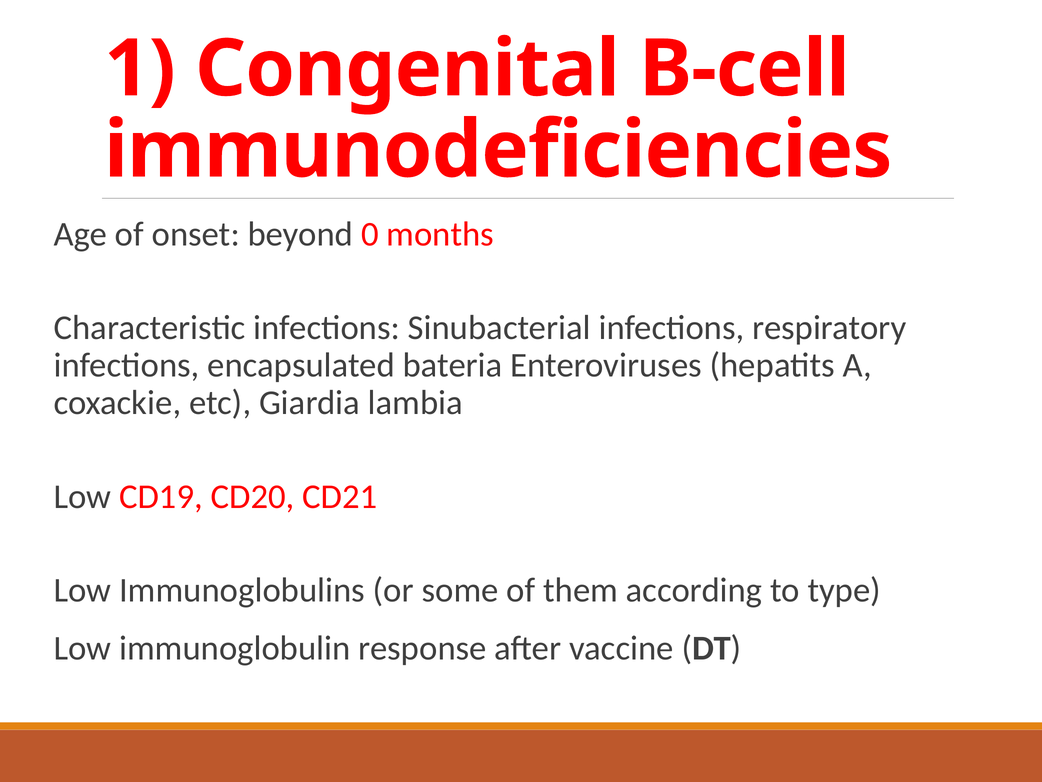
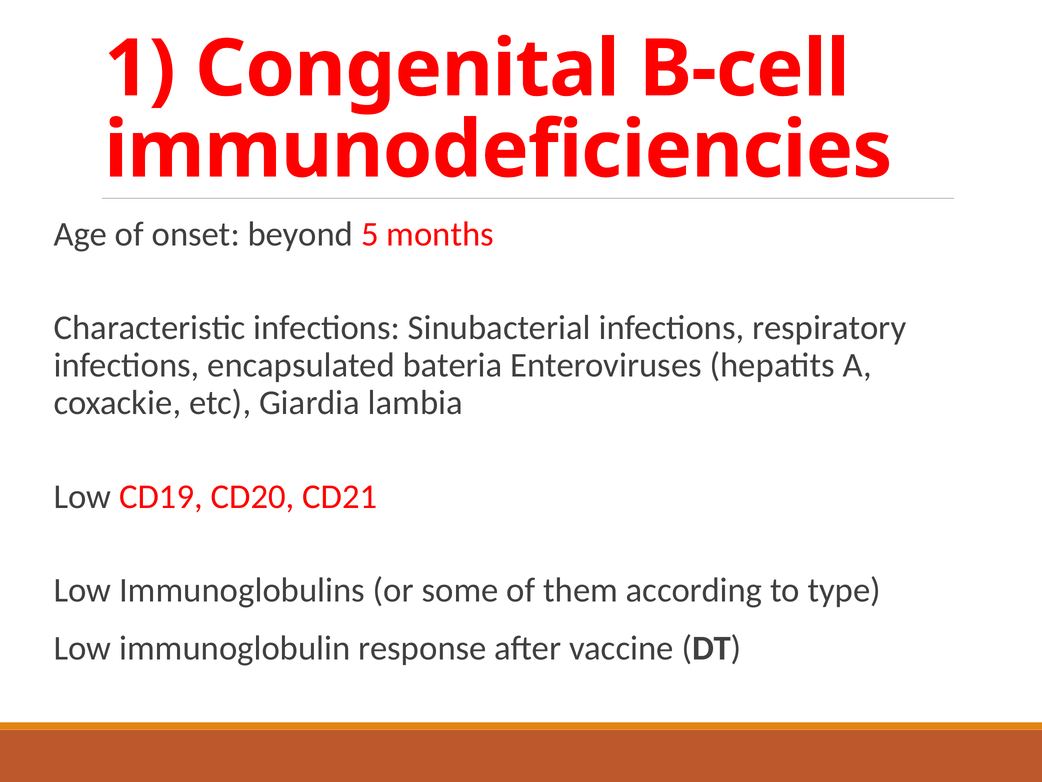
0: 0 -> 5 (370, 234)
